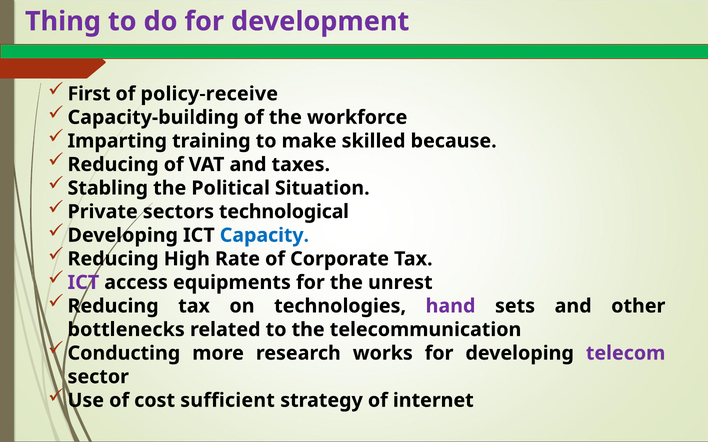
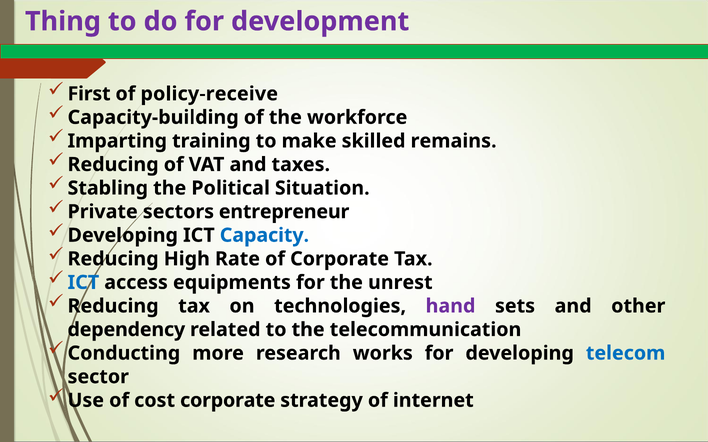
because: because -> remains (454, 141)
technological: technological -> entrepreneur (284, 212)
ICT colour: purple -> blue (83, 283)
bottlenecks: bottlenecks -> dependency (126, 330)
telecom colour: purple -> blue (626, 354)
cost sufficient: sufficient -> corporate (228, 401)
